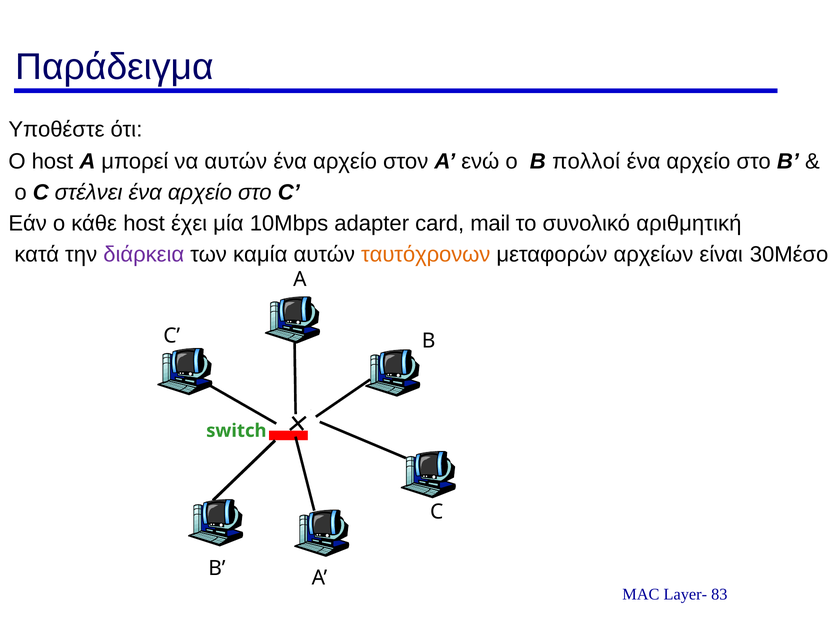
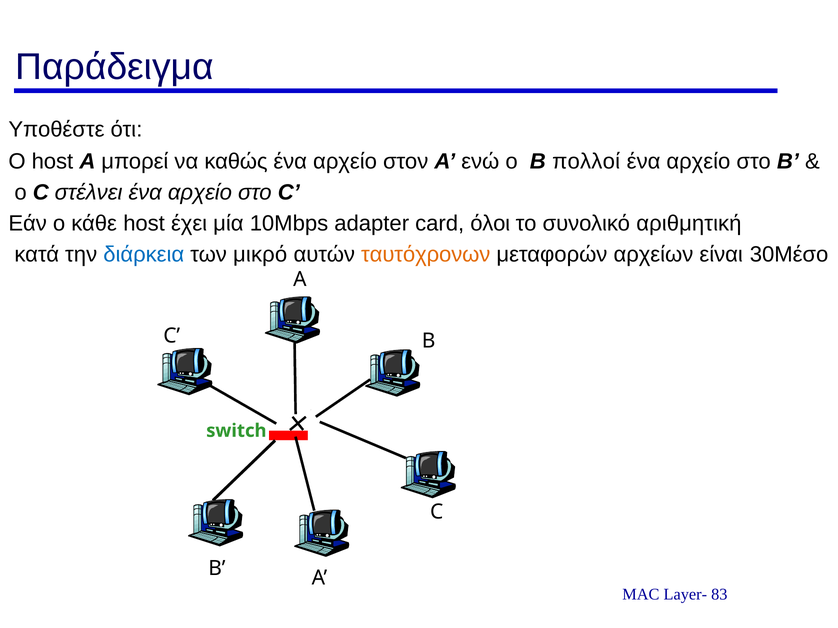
να αυτών: αυτών -> καθώς (236, 162)
mail: mail -> όλοι (490, 224)
διάρκεια colour: purple -> blue (144, 255)
καμία: καμία -> μικρό (260, 255)
